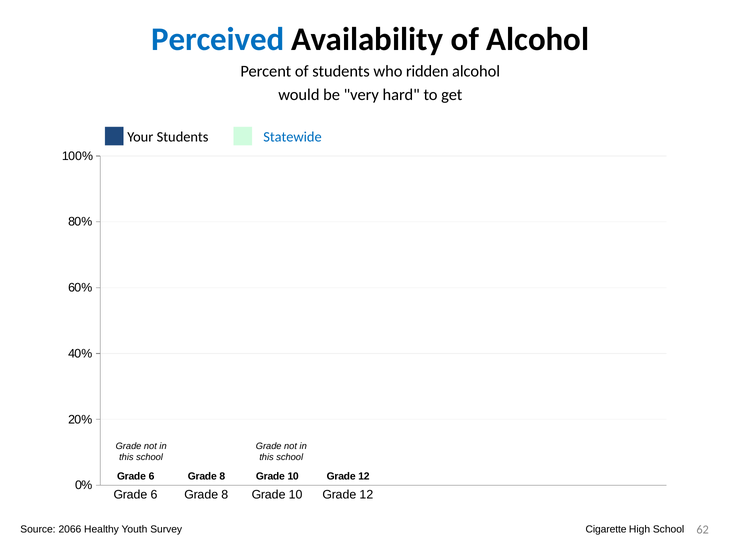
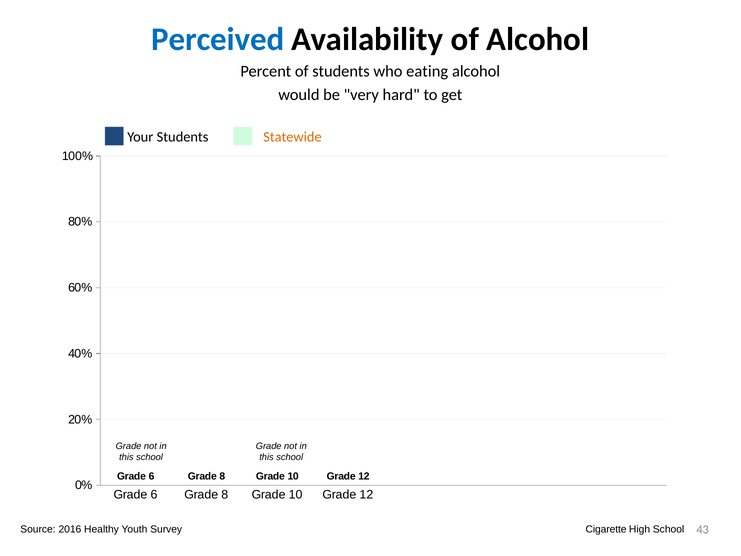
ridden: ridden -> eating (427, 71)
Statewide colour: blue -> orange (293, 137)
2066: 2066 -> 2016 (70, 529)
62: 62 -> 43 (703, 529)
